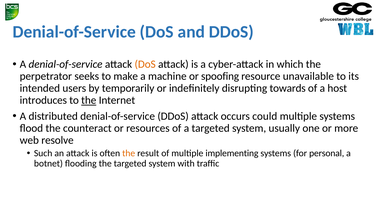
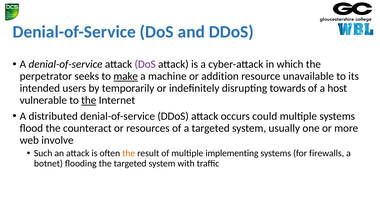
DoS colour: orange -> purple (145, 64)
make underline: none -> present (126, 76)
spoofing: spoofing -> addition (220, 76)
introduces: introduces -> vulnerable (43, 100)
resolve: resolve -> involve (57, 140)
personal: personal -> firewalls (327, 153)
